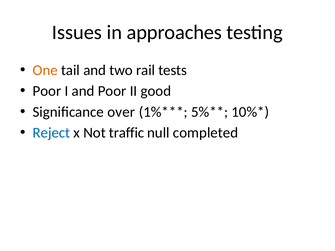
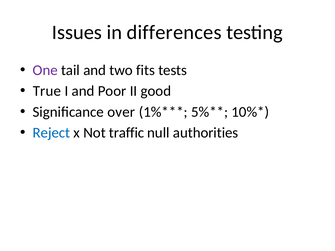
approaches: approaches -> differences (174, 32)
One colour: orange -> purple (45, 70)
rail: rail -> fits (146, 70)
Poor: Poor -> True (47, 91)
completed: completed -> authorities (206, 133)
